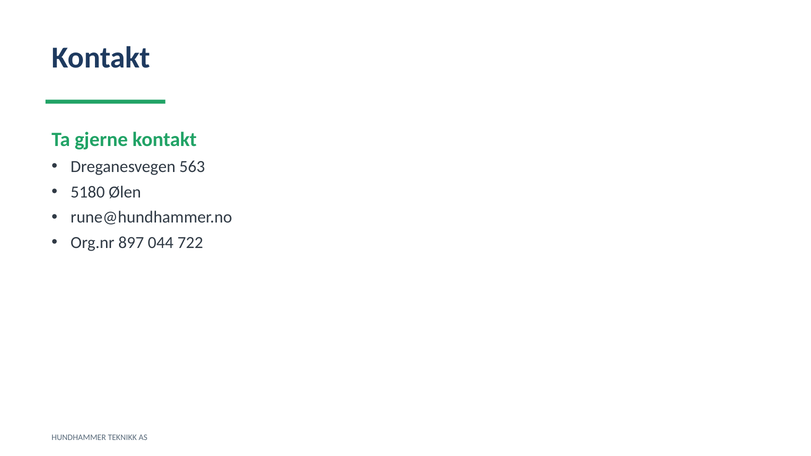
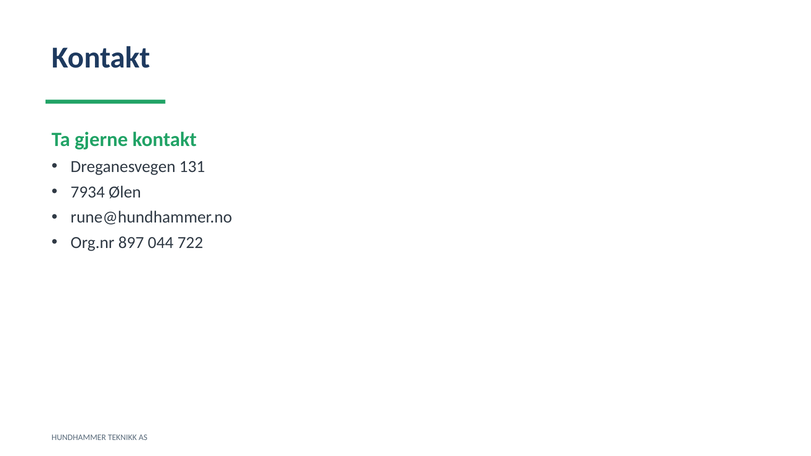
563: 563 -> 131 (192, 167)
5180: 5180 -> 7934 (88, 192)
